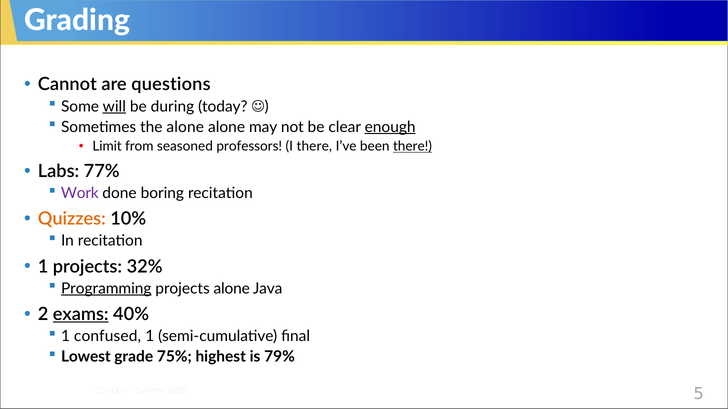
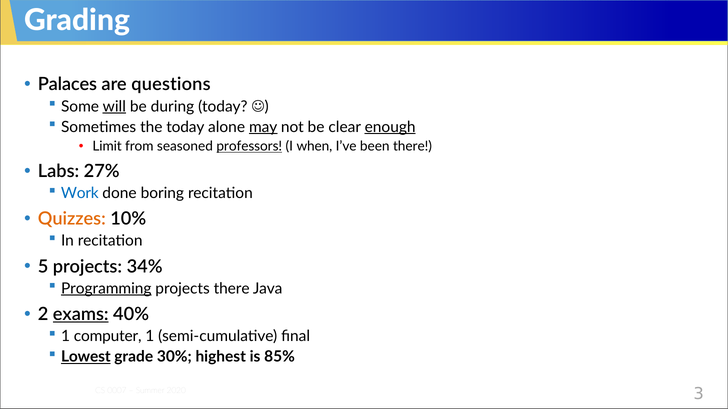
Cannot: Cannot -> Palaces (67, 85)
the alone: alone -> today (185, 127)
may underline: none -> present (263, 127)
professors underline: none -> present (249, 147)
I there: there -> when (314, 147)
there underline: present -> none (413, 147)
77%: 77% -> 27% (102, 171)
Work colour: purple -> blue (80, 193)
1: 1 -> 5 (43, 267)
32%: 32% -> 34% (145, 267)
projects alone: alone -> there (232, 289)
confused: confused -> computer (108, 337)
Lowest underline: none -> present (86, 357)
75%: 75% -> 30% (174, 357)
79%: 79% -> 85% (280, 357)
5: 5 -> 3 (699, 394)
